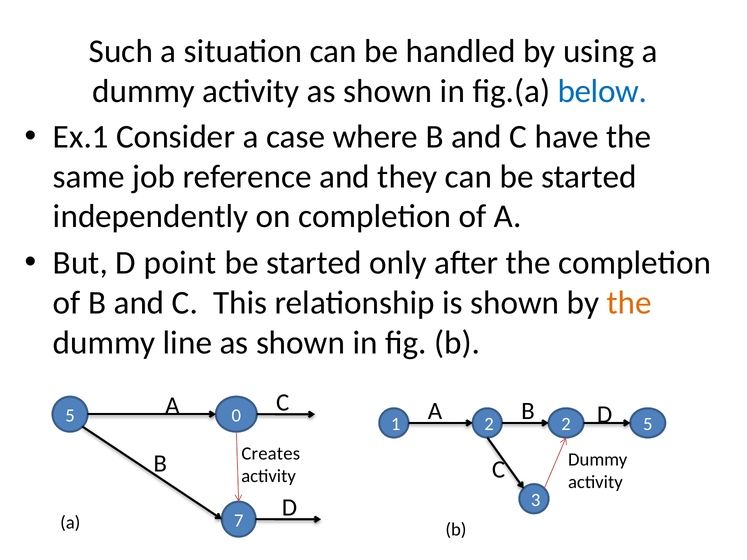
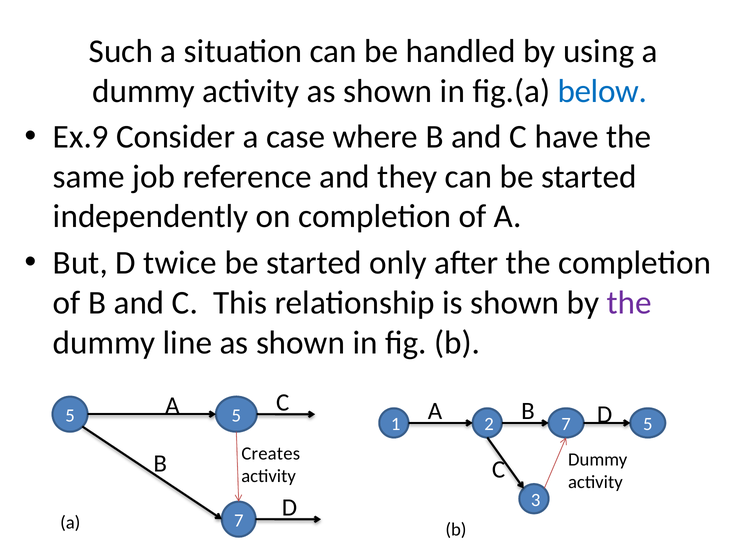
Ex.1: Ex.1 -> Ex.9 (81, 137)
point: point -> twice (180, 263)
the colour: orange -> purple (629, 303)
5 0: 0 -> 5 (236, 416)
1 2: 2 -> 7 (566, 424)
